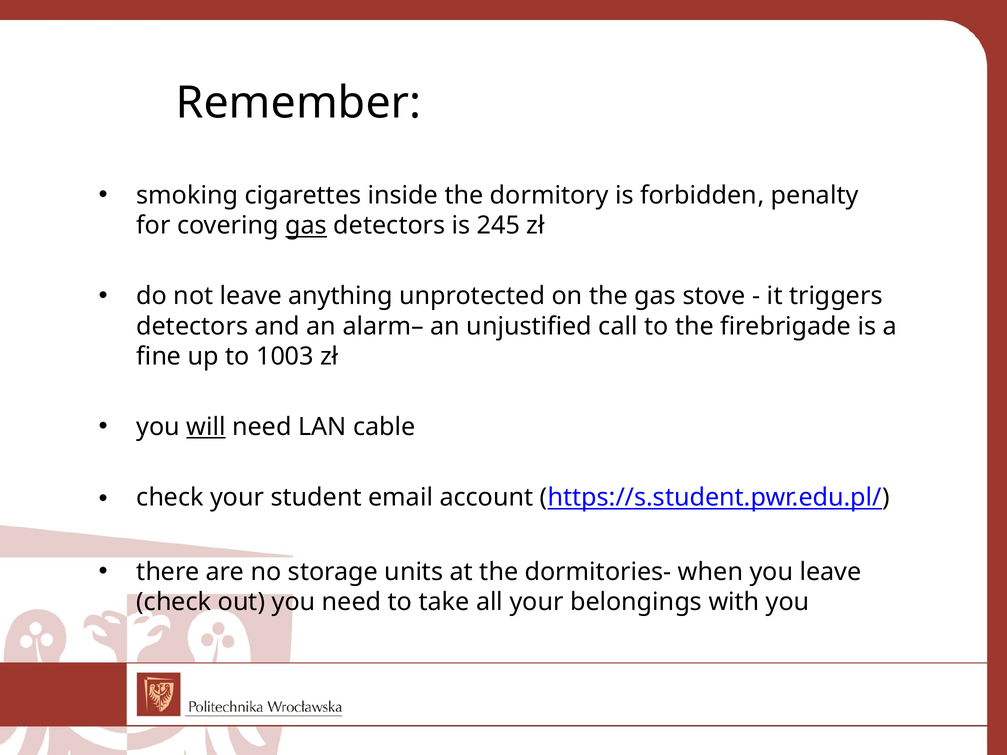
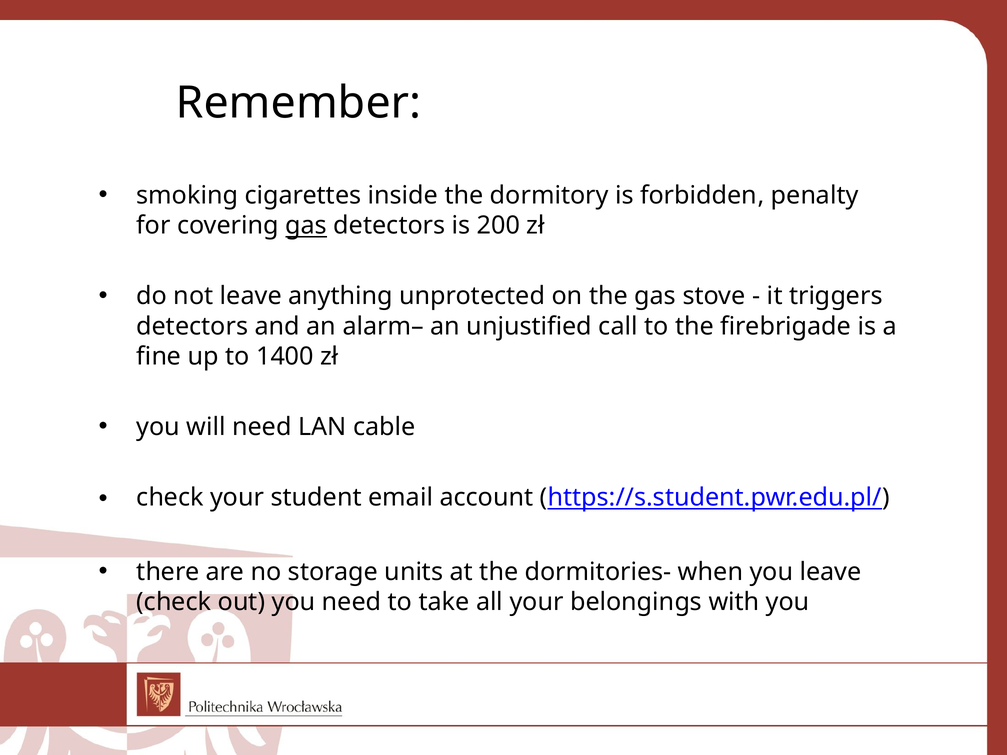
245: 245 -> 200 (498, 226)
1003: 1003 -> 1400 (285, 357)
will underline: present -> none (206, 427)
